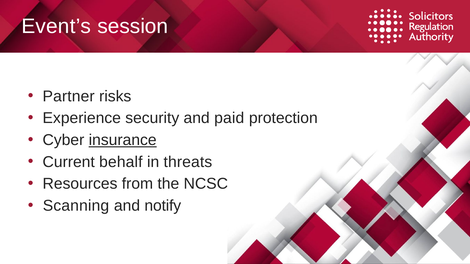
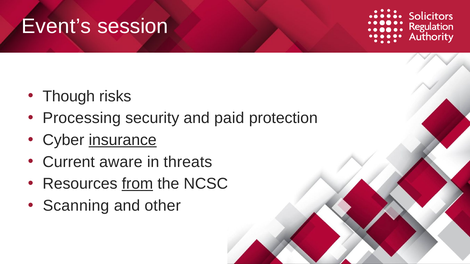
Partner: Partner -> Though (69, 96)
Experience: Experience -> Processing (82, 118)
behalf: behalf -> aware (121, 162)
from underline: none -> present (137, 184)
notify: notify -> other (163, 206)
